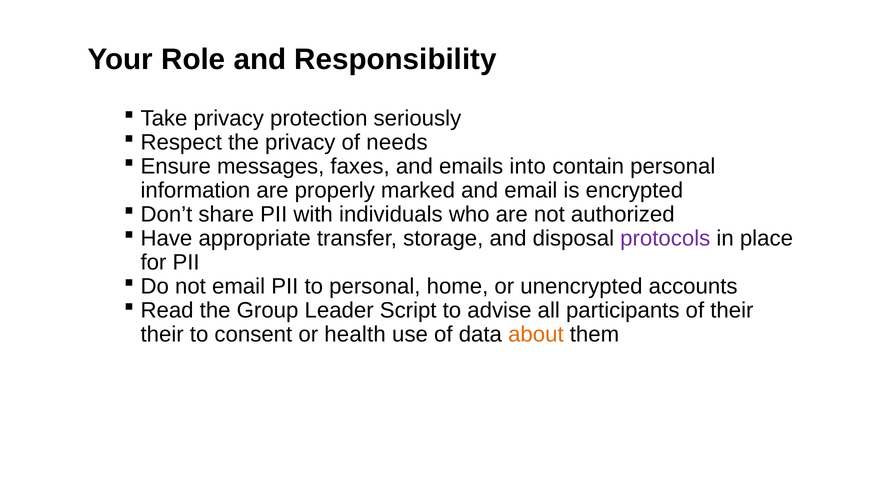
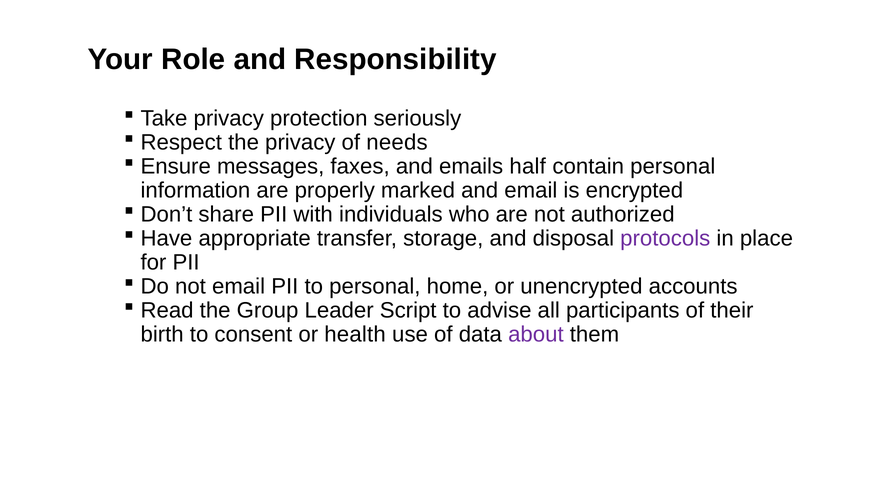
into: into -> half (528, 166)
their: their -> birth (162, 334)
about colour: orange -> purple (536, 334)
